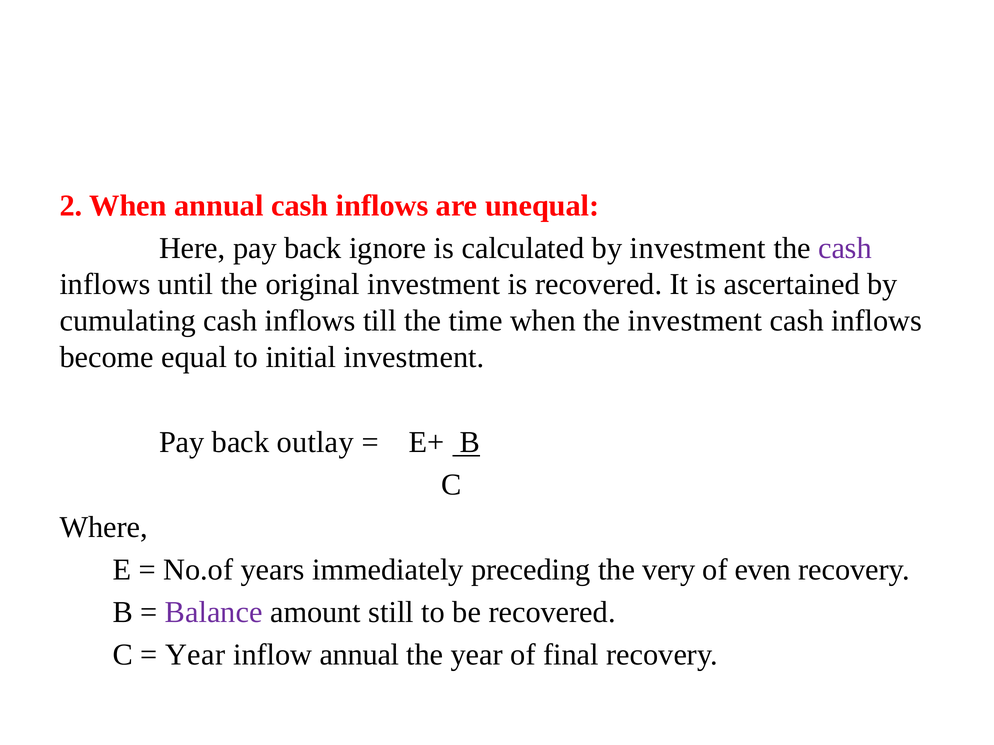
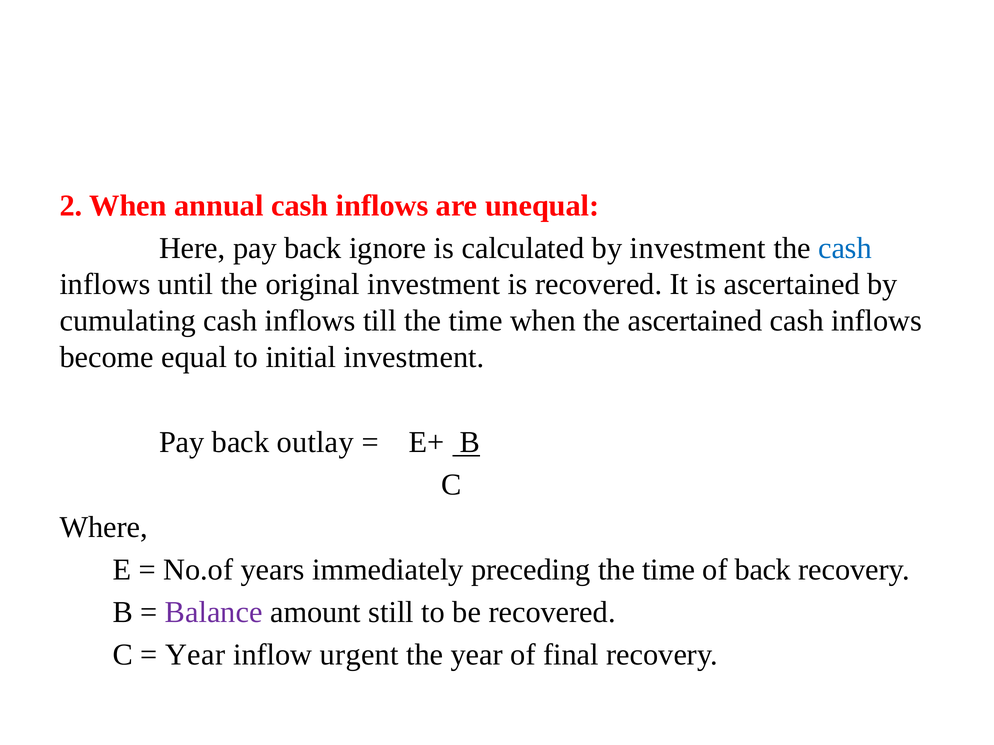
cash colour: purple -> blue (845, 248)
the investment: investment -> ascertained (695, 321)
preceding the very: very -> time (669, 570)
of even: even -> back (763, 570)
inflow annual: annual -> urgent (359, 655)
